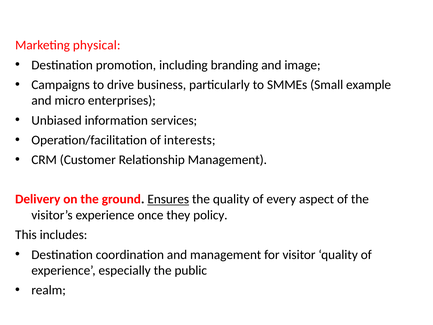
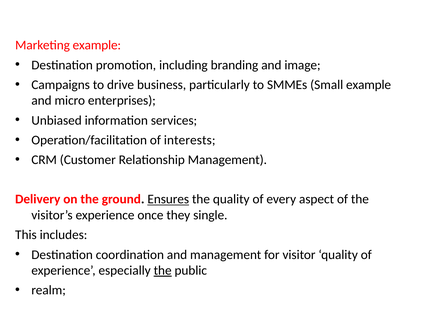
Marketing physical: physical -> example (97, 45)
policy: policy -> single (210, 215)
the underline: none -> present (163, 270)
